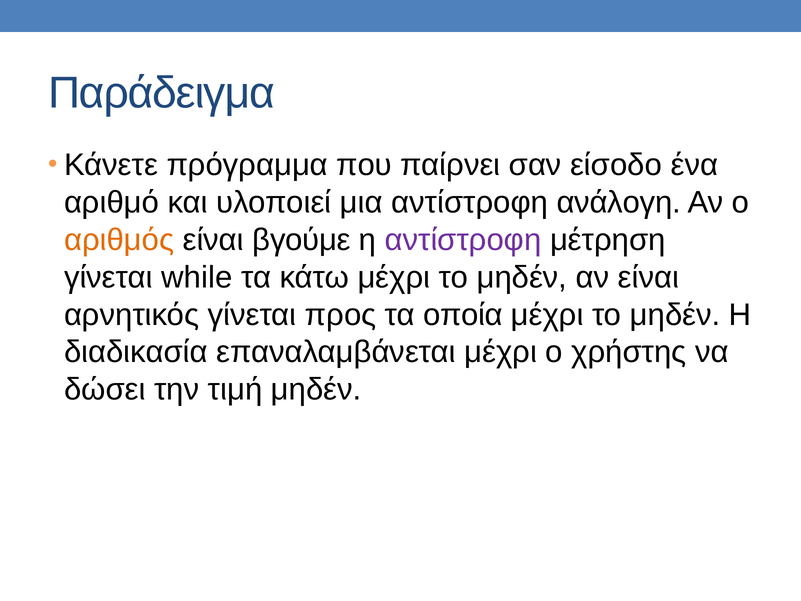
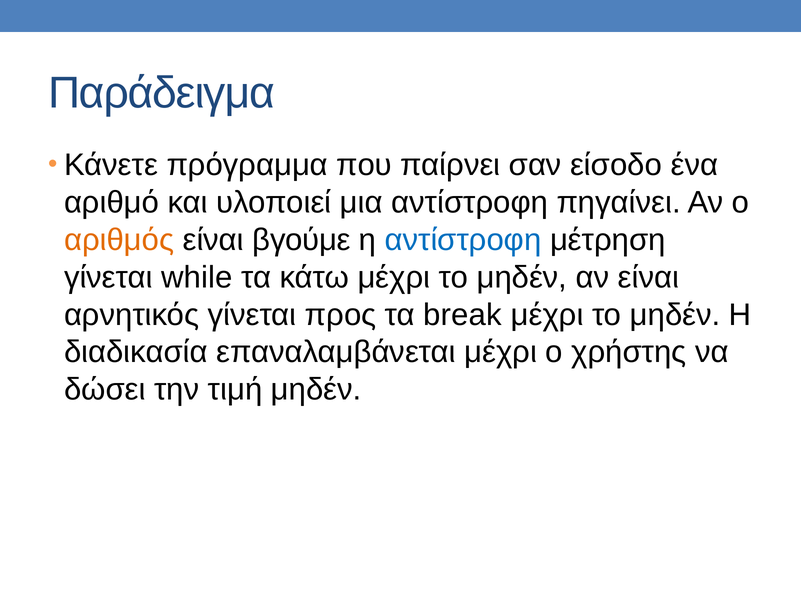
ανάλογη: ανάλογη -> πηγαίνει (619, 202)
αντίστροφη colour: purple -> blue (463, 240)
οποία: οποία -> break (463, 315)
